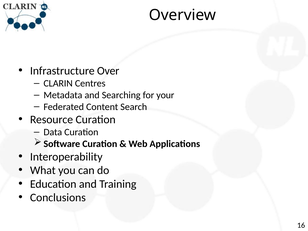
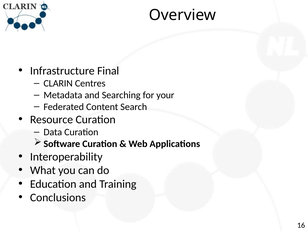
Over: Over -> Final (108, 71)
